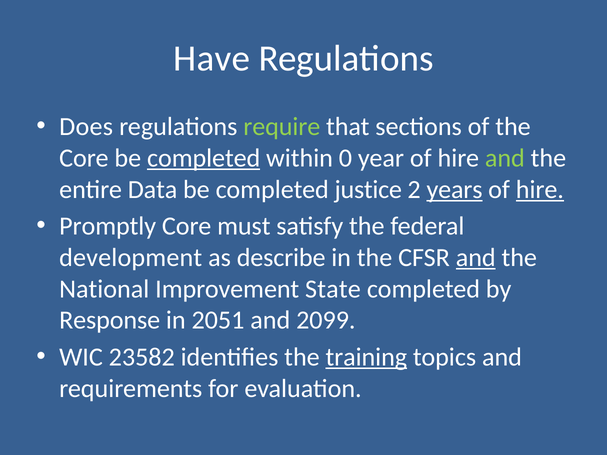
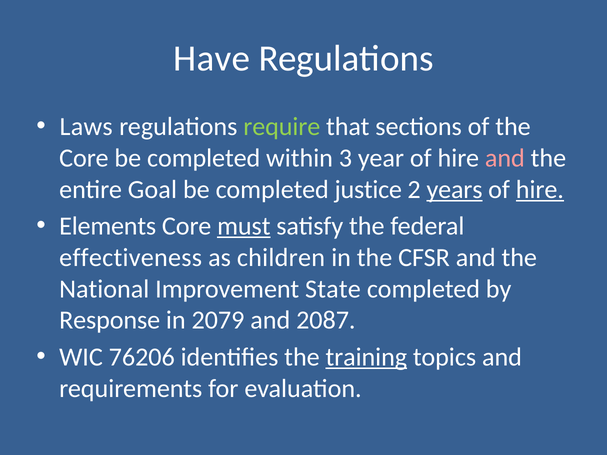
Does: Does -> Laws (86, 127)
completed underline: present -> none (204, 158)
0: 0 -> 3 (345, 158)
and colour: light green -> pink (505, 158)
Data: Data -> Goal (152, 190)
Promptly: Promptly -> Elements (108, 226)
must underline: none -> present (244, 226)
development: development -> effectiveness (131, 258)
describe: describe -> children (281, 258)
and underline: present -> none (476, 258)
2051: 2051 -> 2079 (218, 320)
2099: 2099 -> 2087 (326, 320)
23582: 23582 -> 76206 (142, 357)
